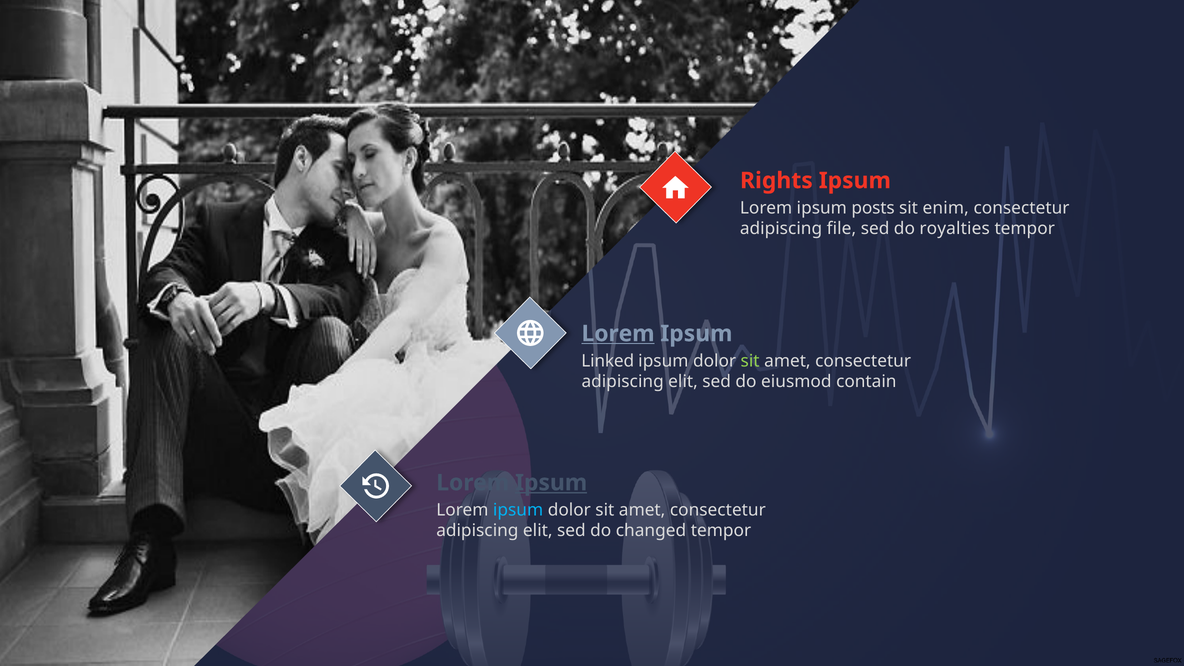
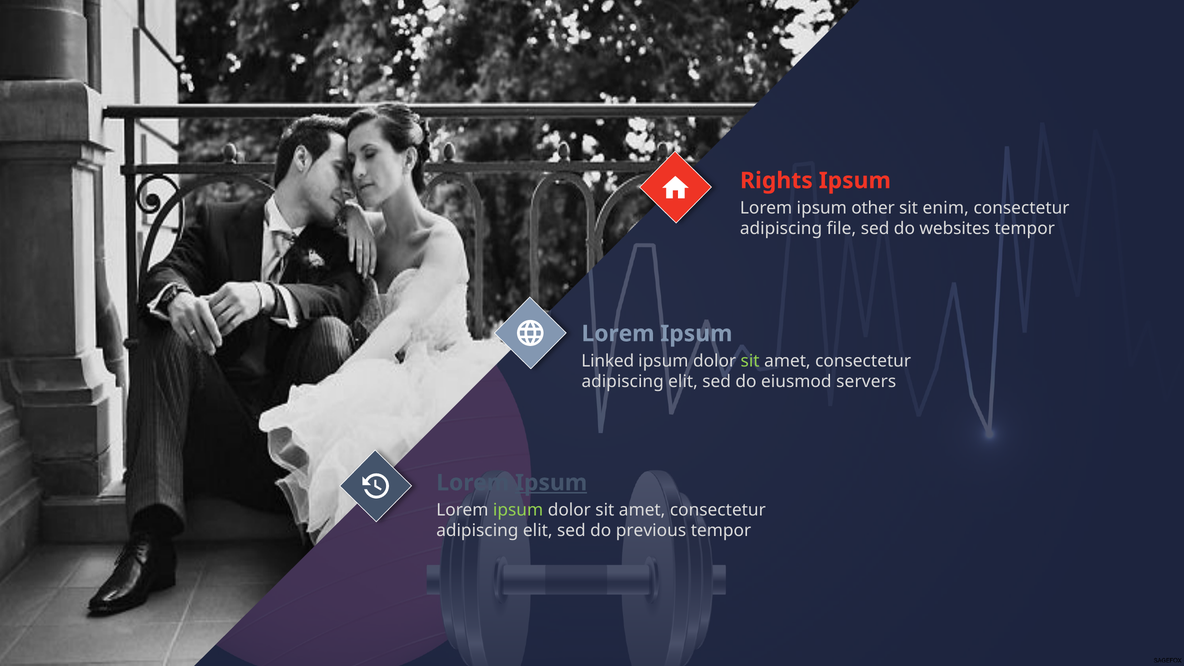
posts: posts -> other (873, 208)
royalties: royalties -> websites (955, 229)
Lorem underline: present -> none (618, 334)
contain: contain -> servers (866, 382)
ipsum colour: light blue -> light green (518, 510)
changed: changed -> previous (651, 531)
